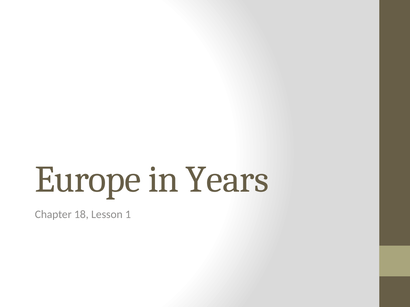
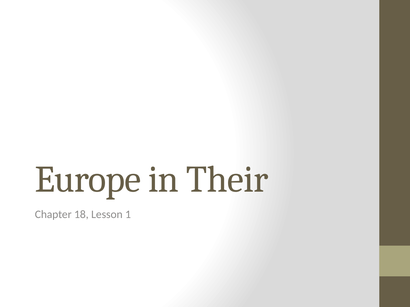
Years: Years -> Their (227, 180)
